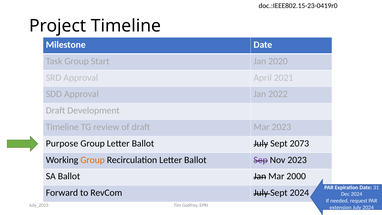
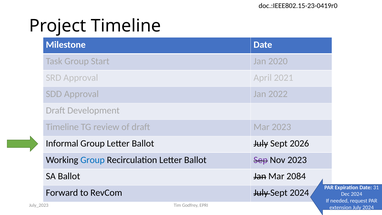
Purpose: Purpose -> Informal (62, 143)
2073: 2073 -> 2026 (299, 143)
Group colour: orange -> blue (93, 160)
2000: 2000 -> 2084 (296, 176)
